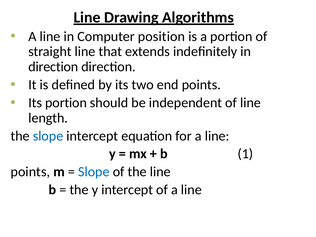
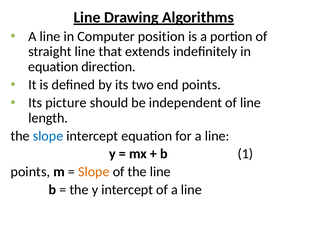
direction: direction -> equation (53, 67)
Its portion: portion -> picture (66, 103)
Slope colour: blue -> orange (94, 172)
